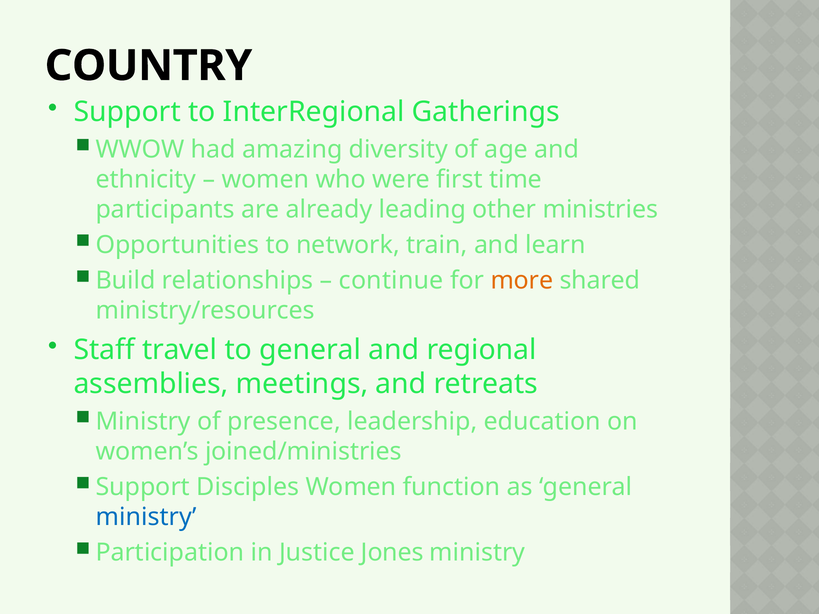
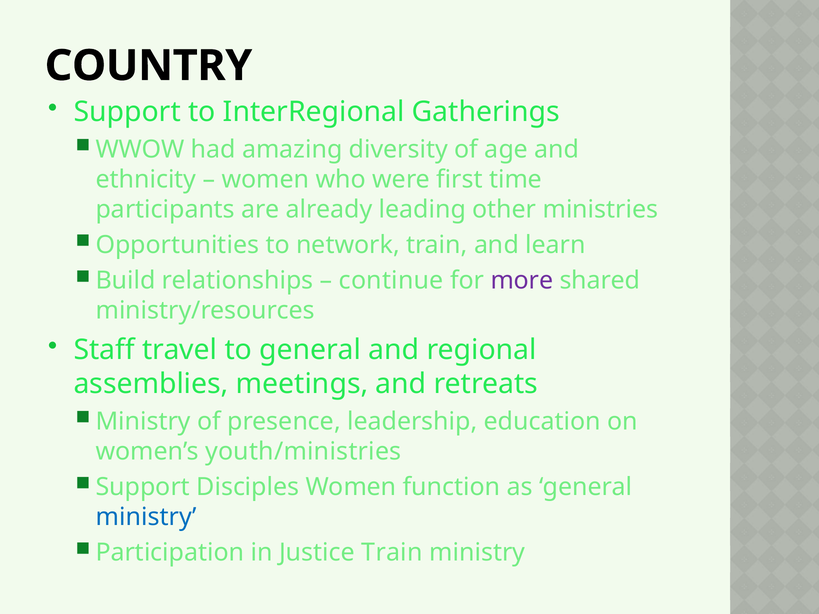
more colour: orange -> purple (522, 281)
joined/ministries: joined/ministries -> youth/ministries (303, 452)
Justice Jones: Jones -> Train (392, 553)
